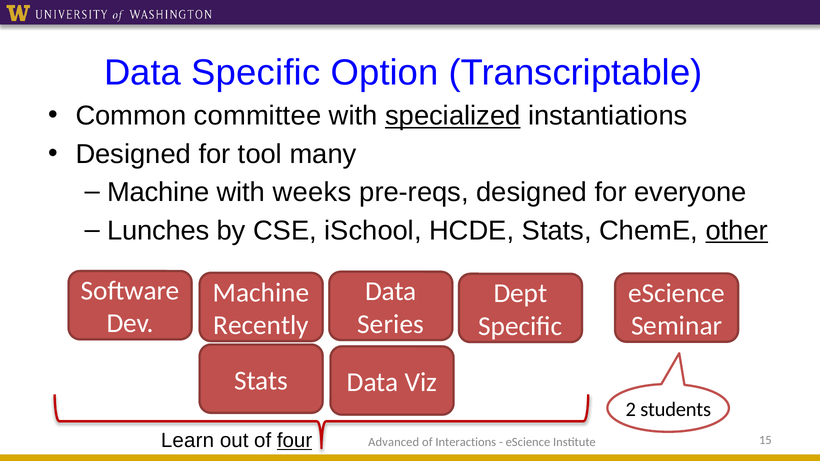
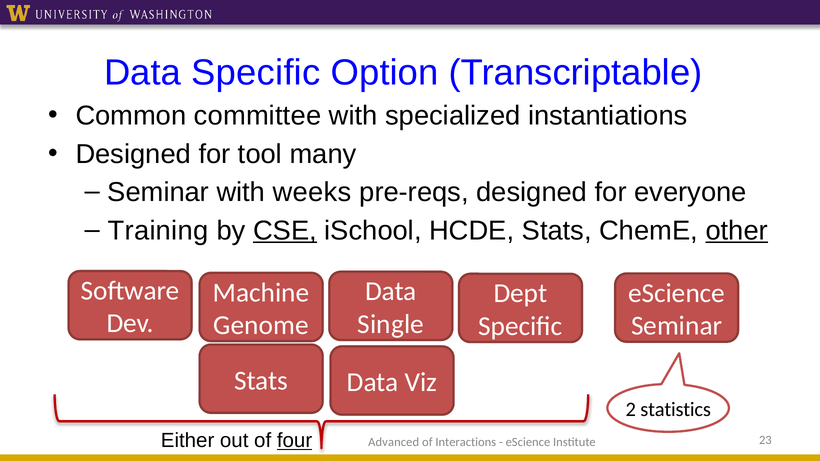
specialized underline: present -> none (453, 116)
Machine: Machine -> Seminar (158, 192)
Lunches: Lunches -> Training (158, 231)
CSE underline: none -> present (285, 231)
Series: Series -> Single (391, 324)
Recently: Recently -> Genome (261, 325)
students: students -> statistics (676, 410)
Learn: Learn -> Either (188, 441)
15: 15 -> 23 (765, 440)
